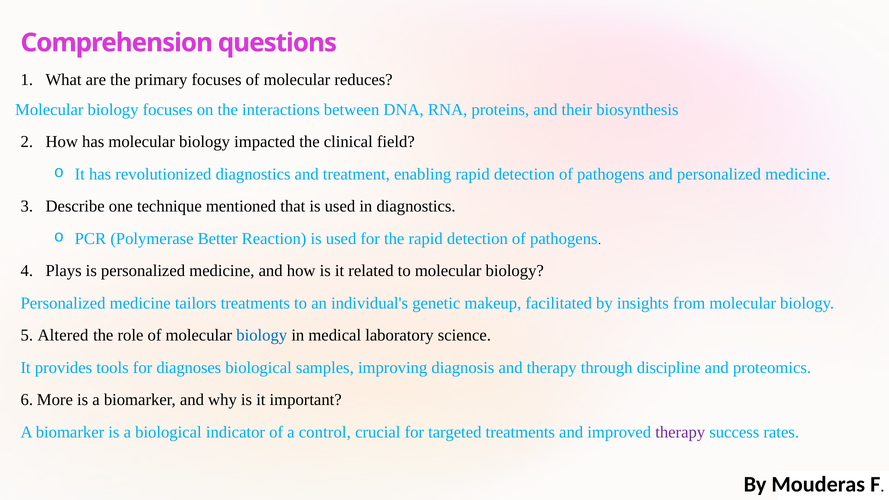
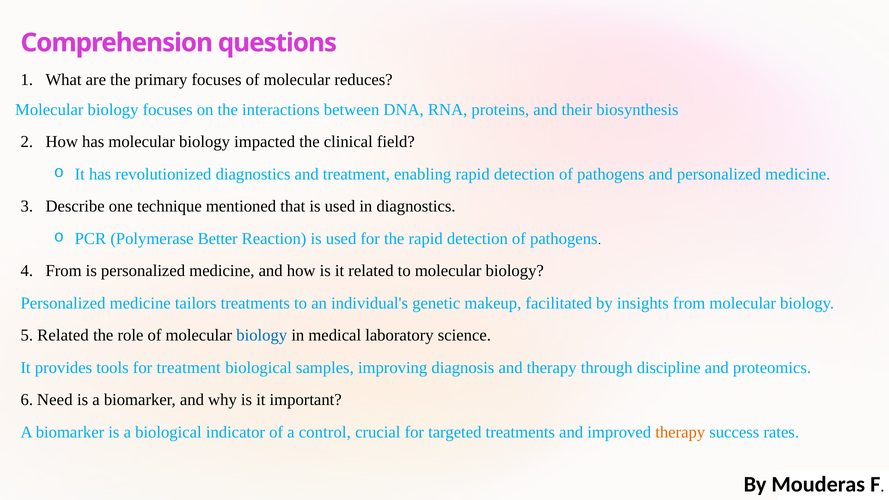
Plays: Plays -> From (64, 271)
5 Altered: Altered -> Related (63, 335)
for diagnoses: diagnoses -> treatment (189, 368)
More: More -> Need (55, 400)
therapy colour: purple -> orange (680, 432)
